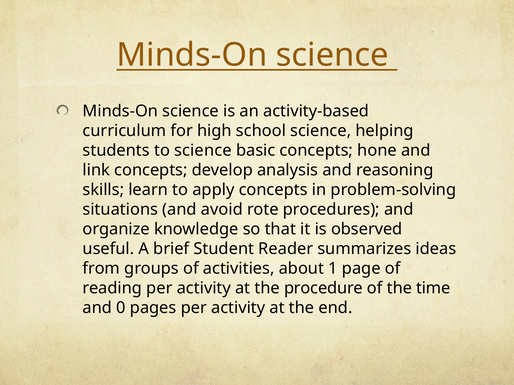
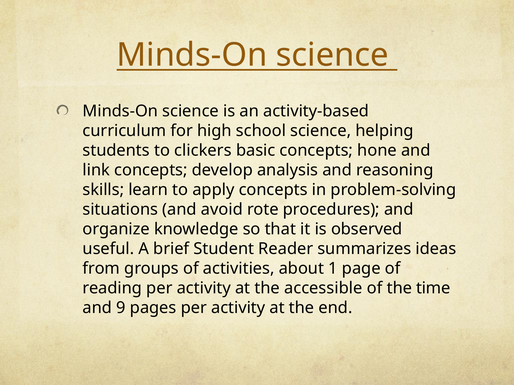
to science: science -> clickers (203, 150)
procedure: procedure -> accessible (323, 288)
0: 0 -> 9 (121, 308)
